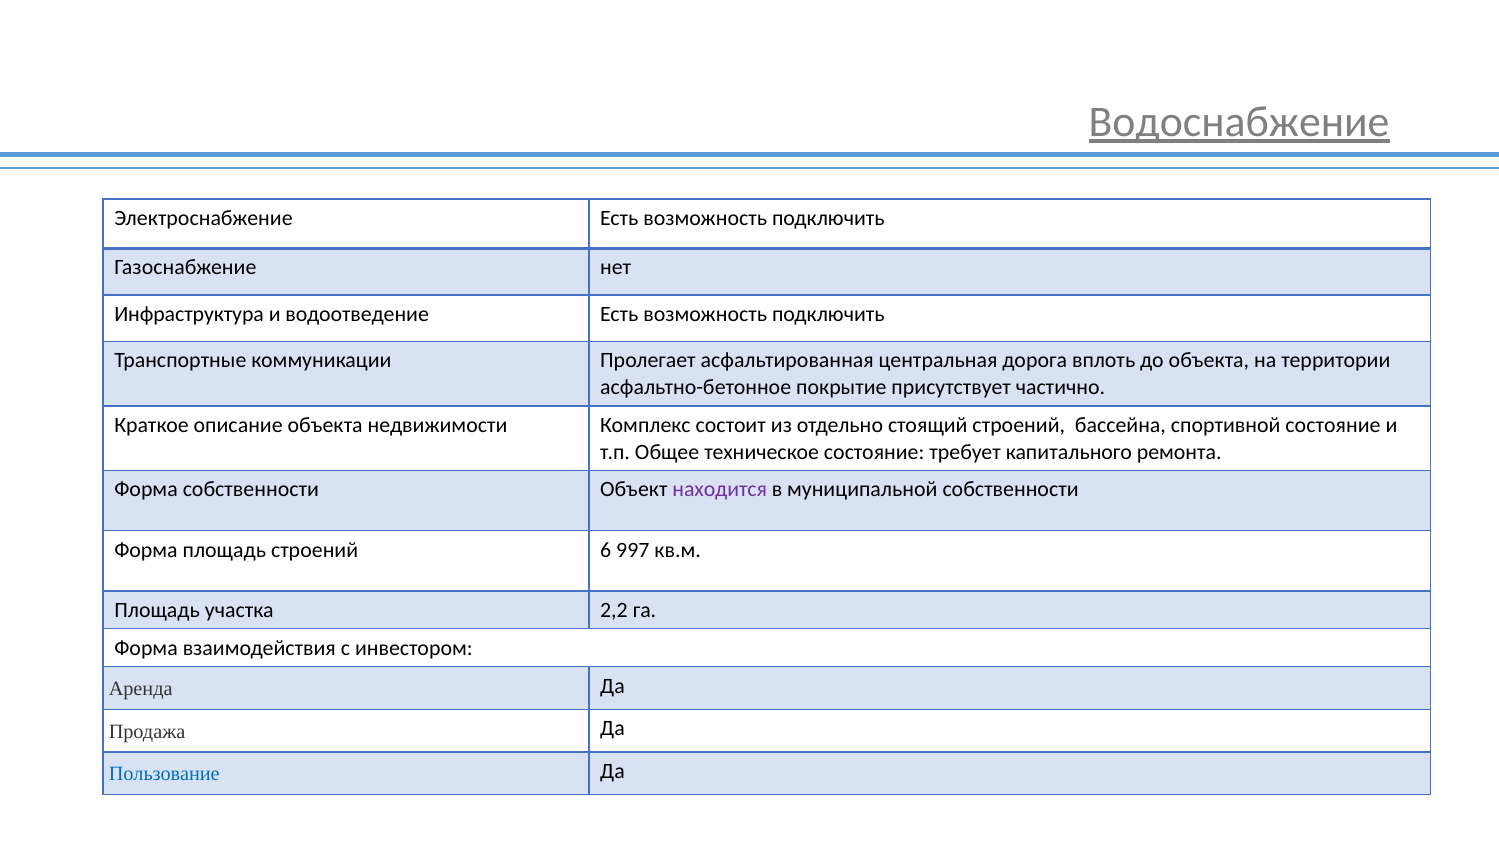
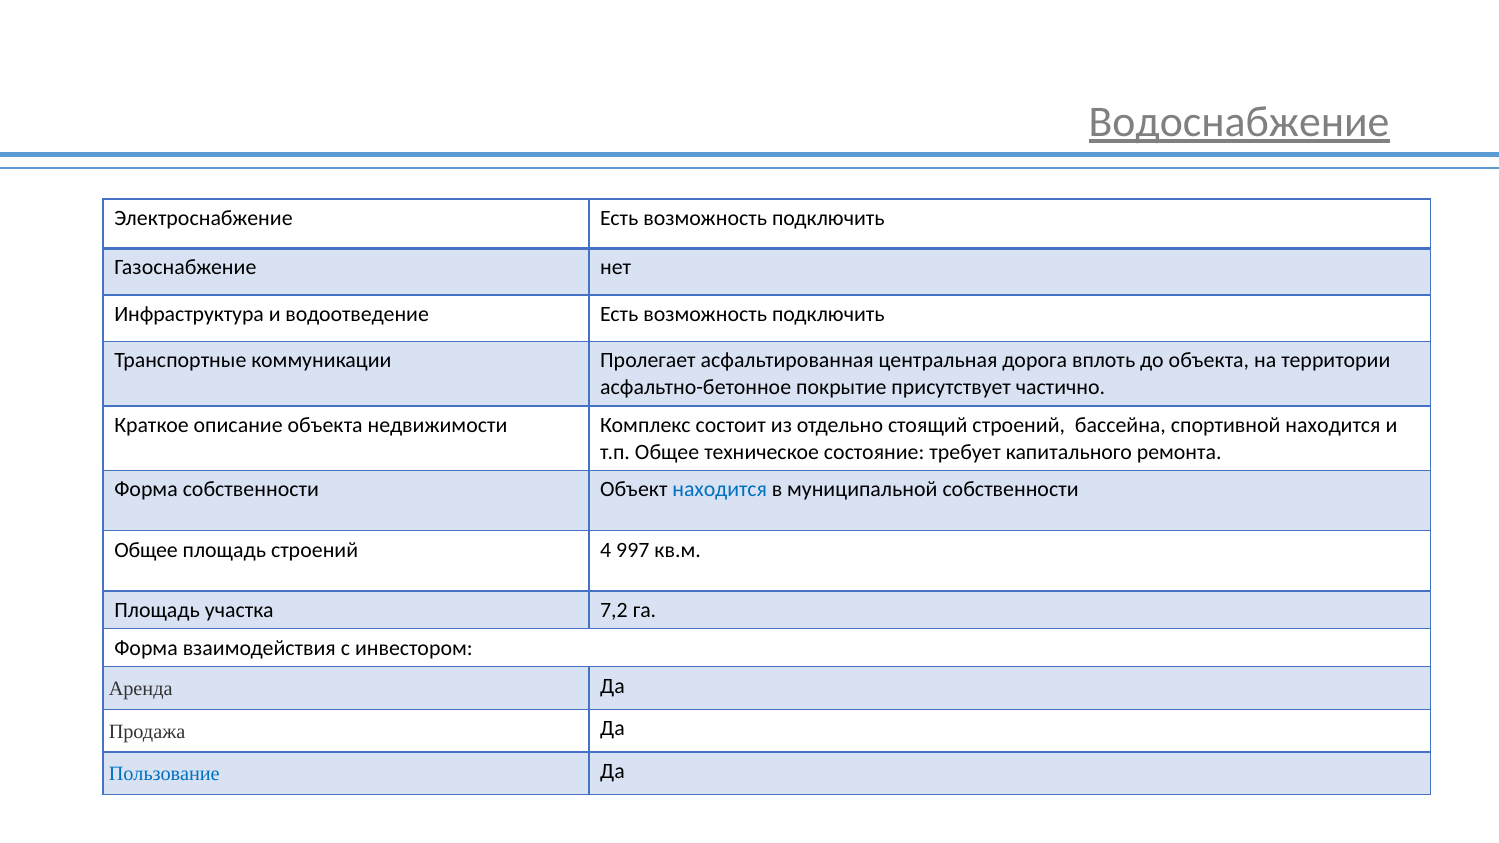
спортивной состояние: состояние -> находится (1333, 425)
находится colour: purple -> blue (720, 490)
Форма: Форма -> Общее (146, 550)
6: 6 -> 4 (606, 550)
2,2: 2,2 -> 7,2 (614, 610)
